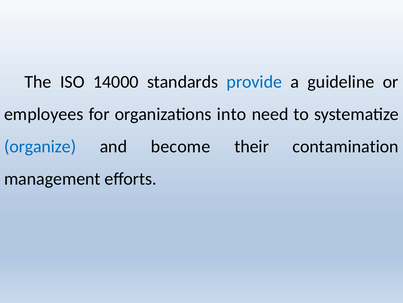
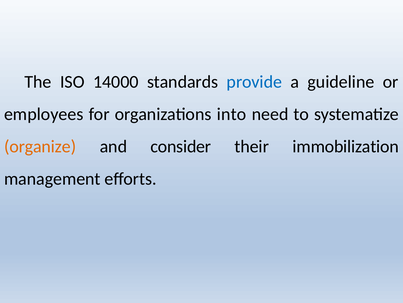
organize colour: blue -> orange (40, 146)
become: become -> consider (181, 146)
contamination: contamination -> immobilization (346, 146)
